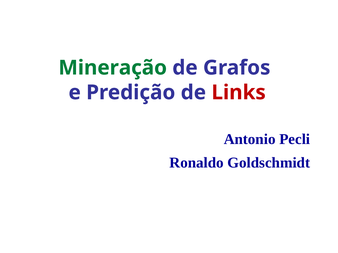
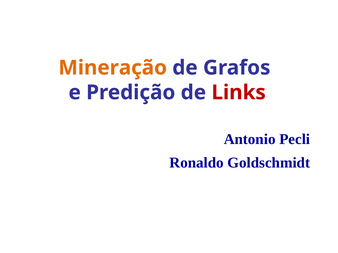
Mineração colour: green -> orange (113, 68)
